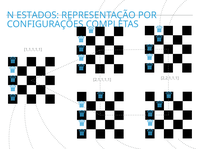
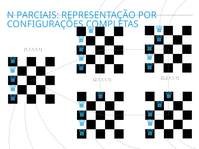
ESTADOS: ESTADOS -> PARCIAIS (38, 15)
